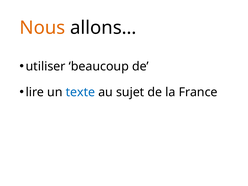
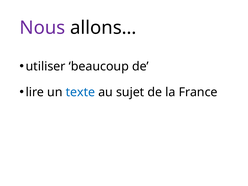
Nous colour: orange -> purple (42, 28)
